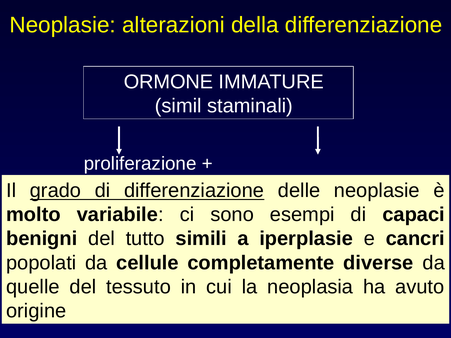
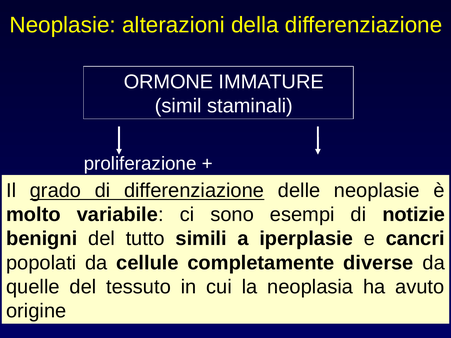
capaci: capaci -> notizie (414, 215)
